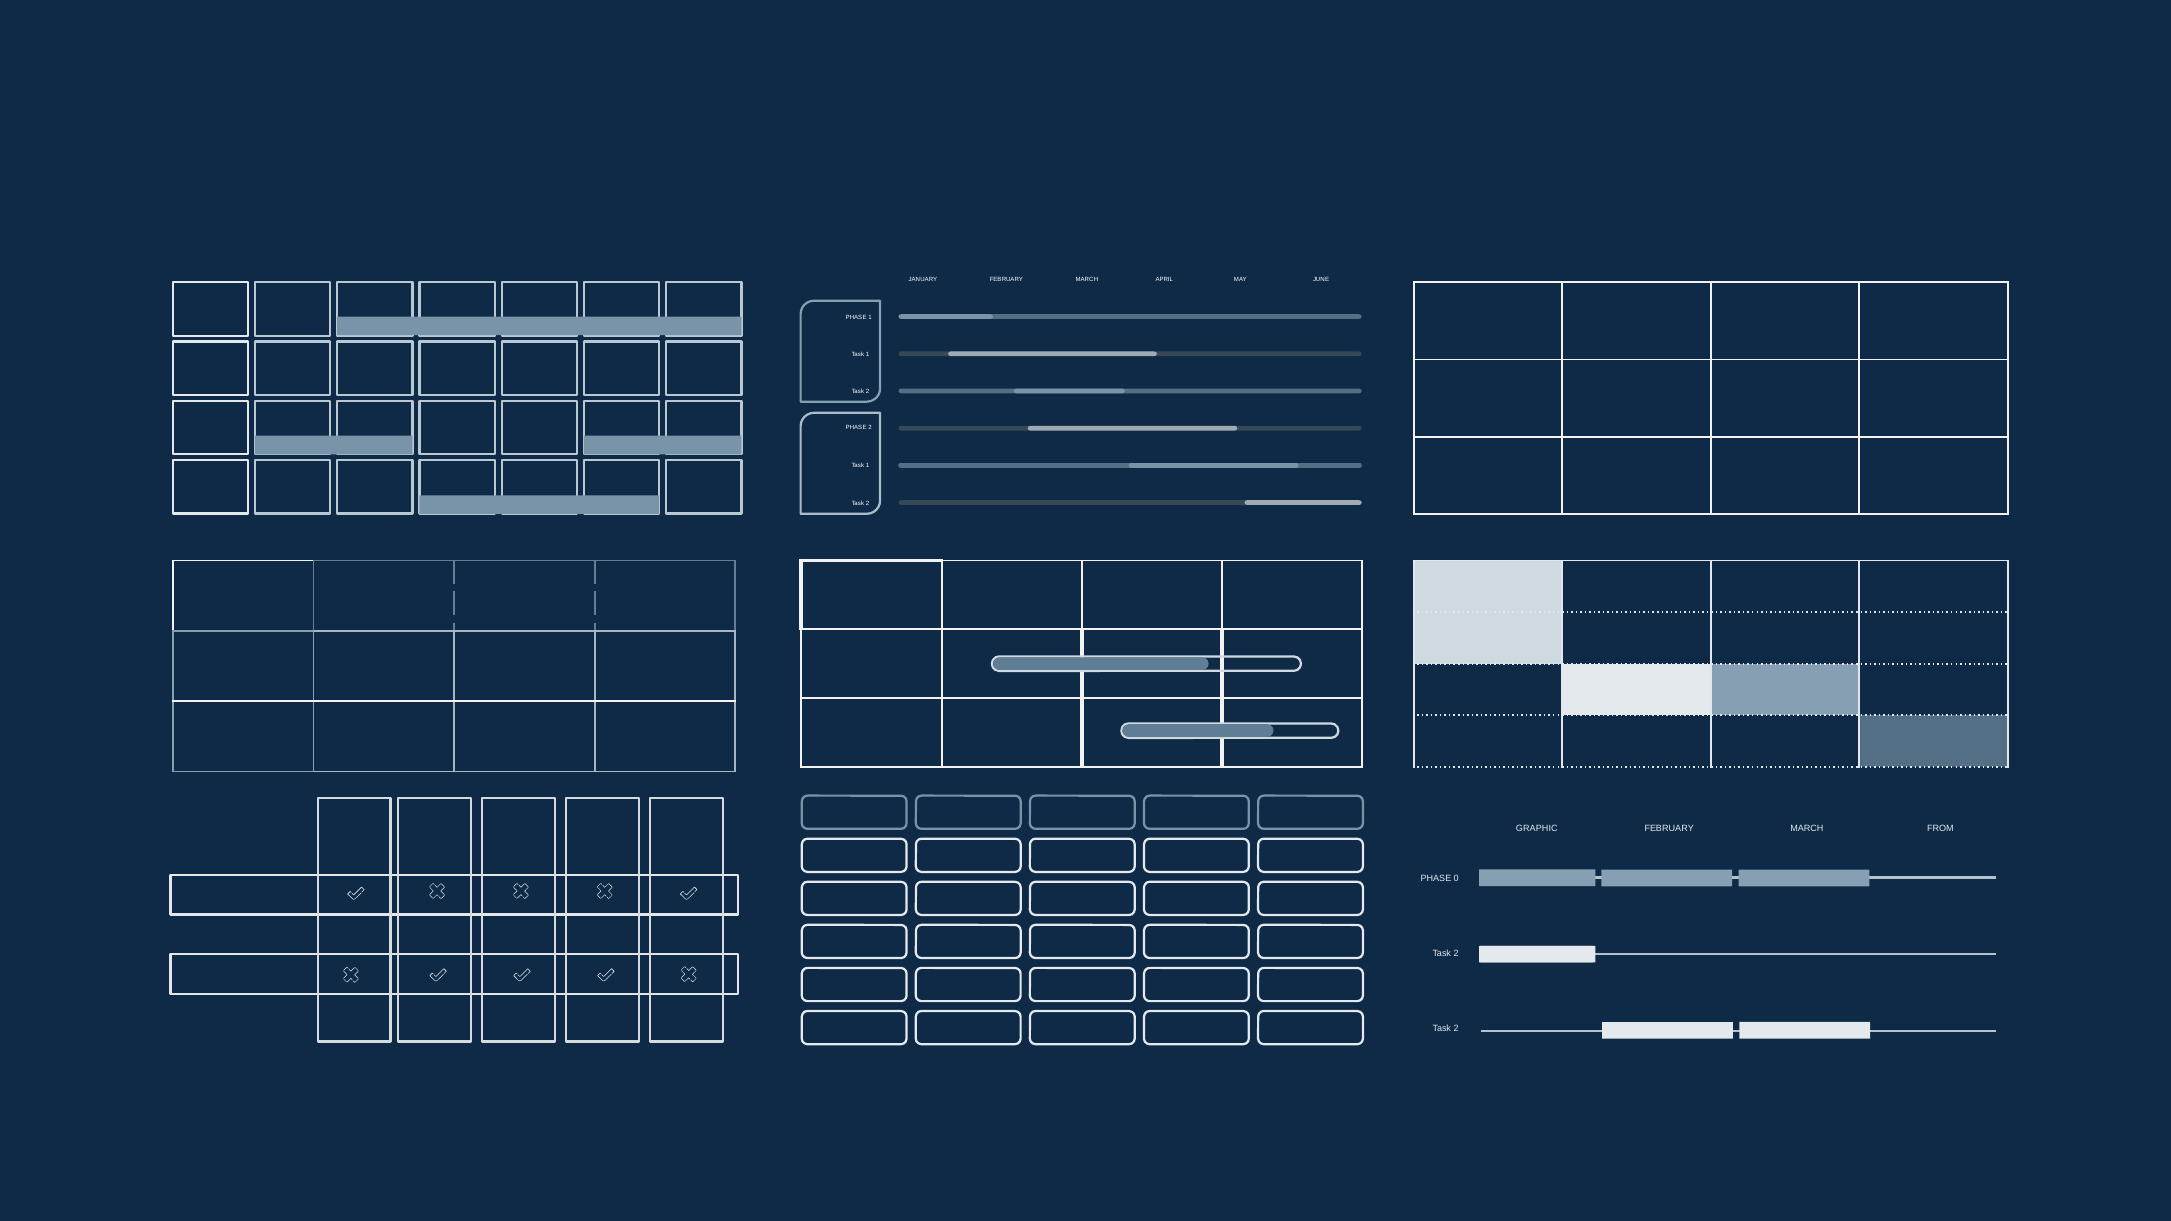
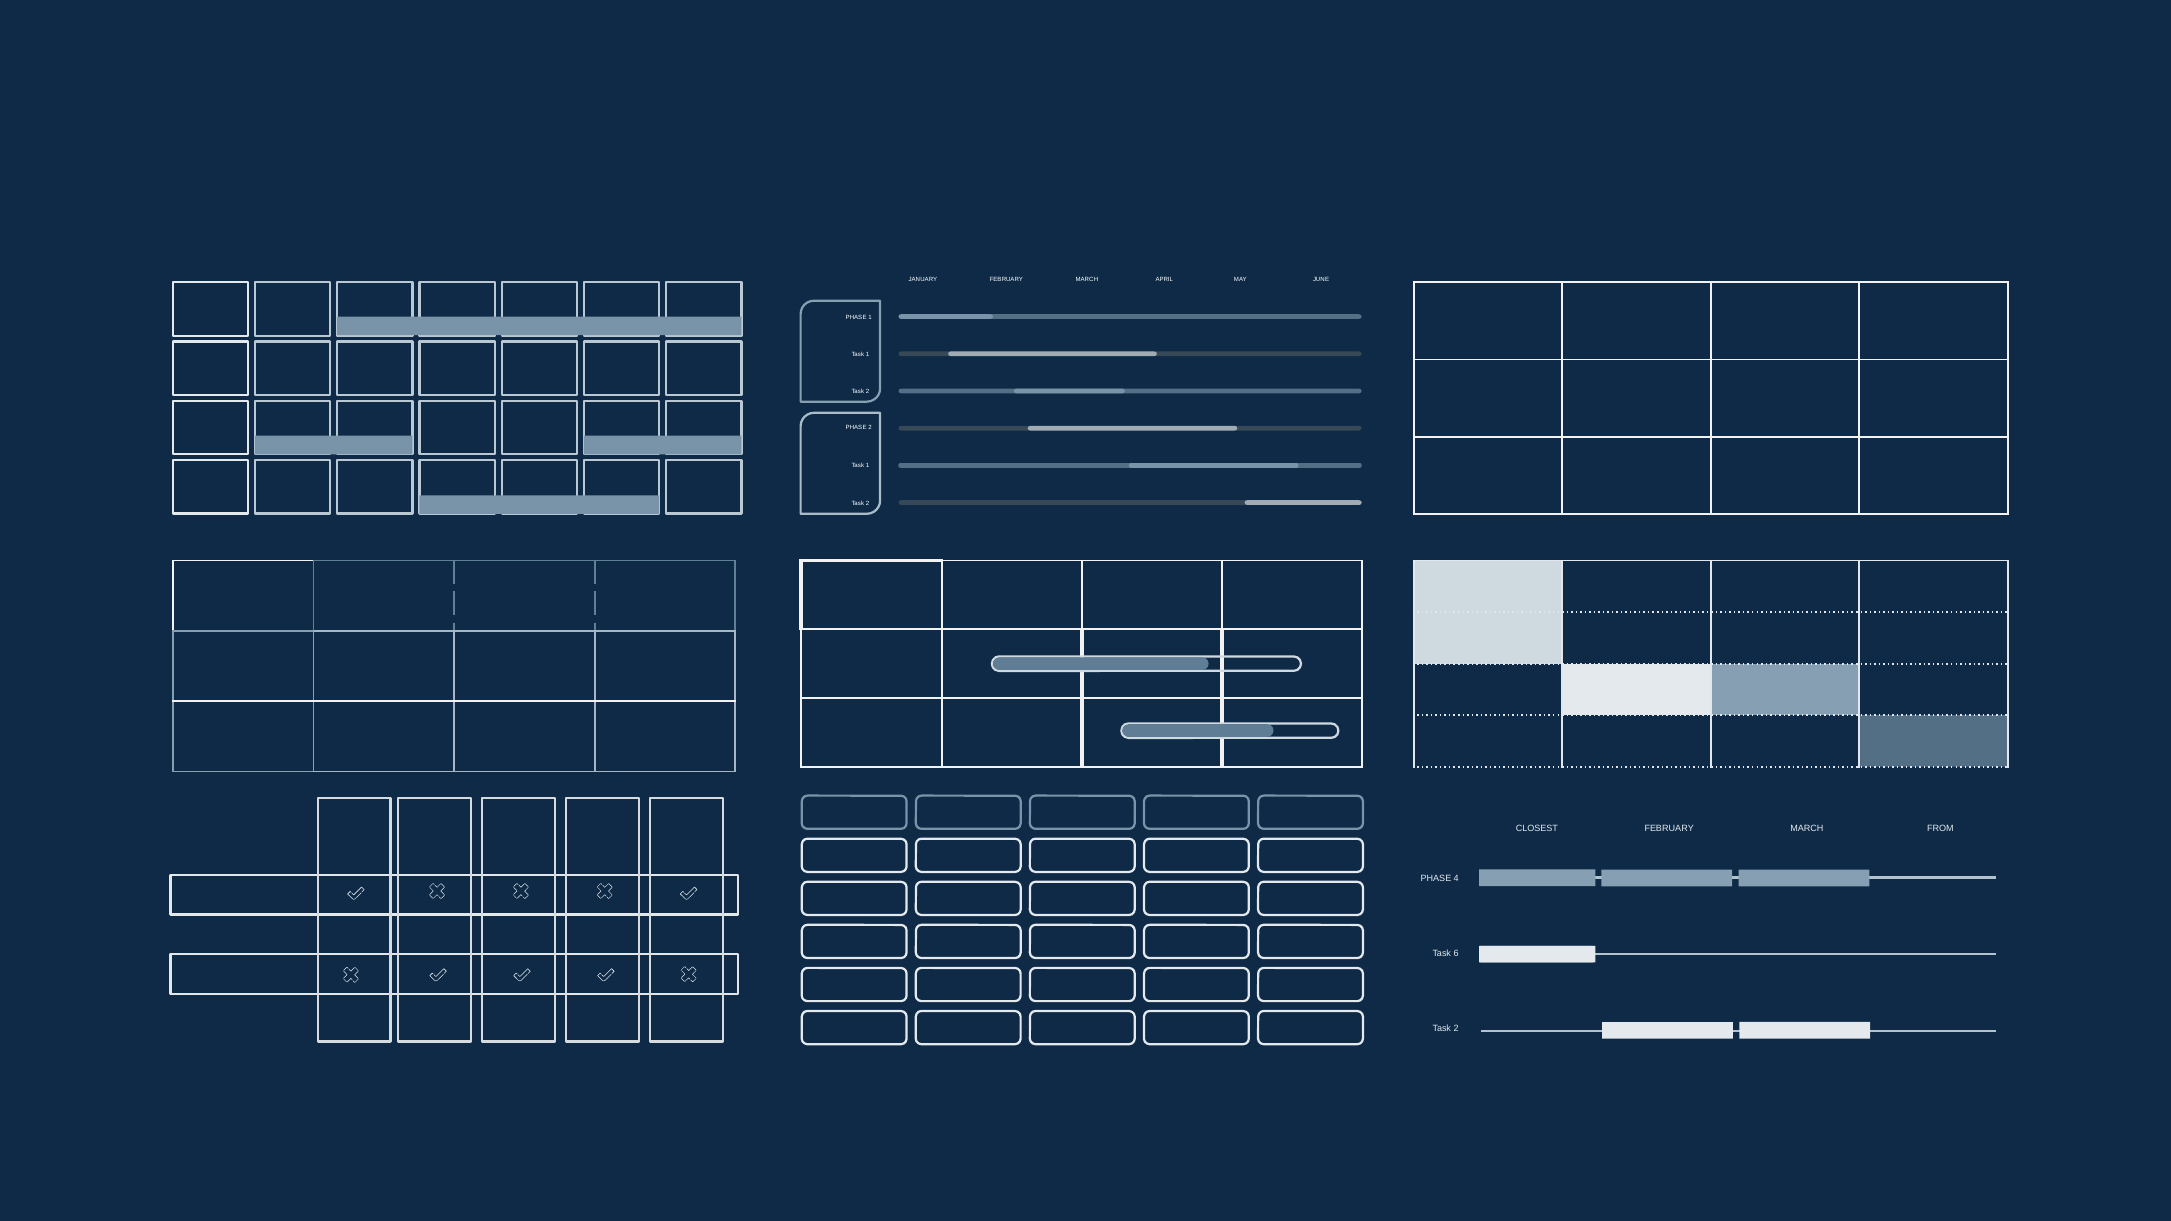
GRAPHIC: GRAPHIC -> CLOSEST (1537, 828)
0: 0 -> 4 (1456, 878)
2: 2 -> 6 (1456, 953)
